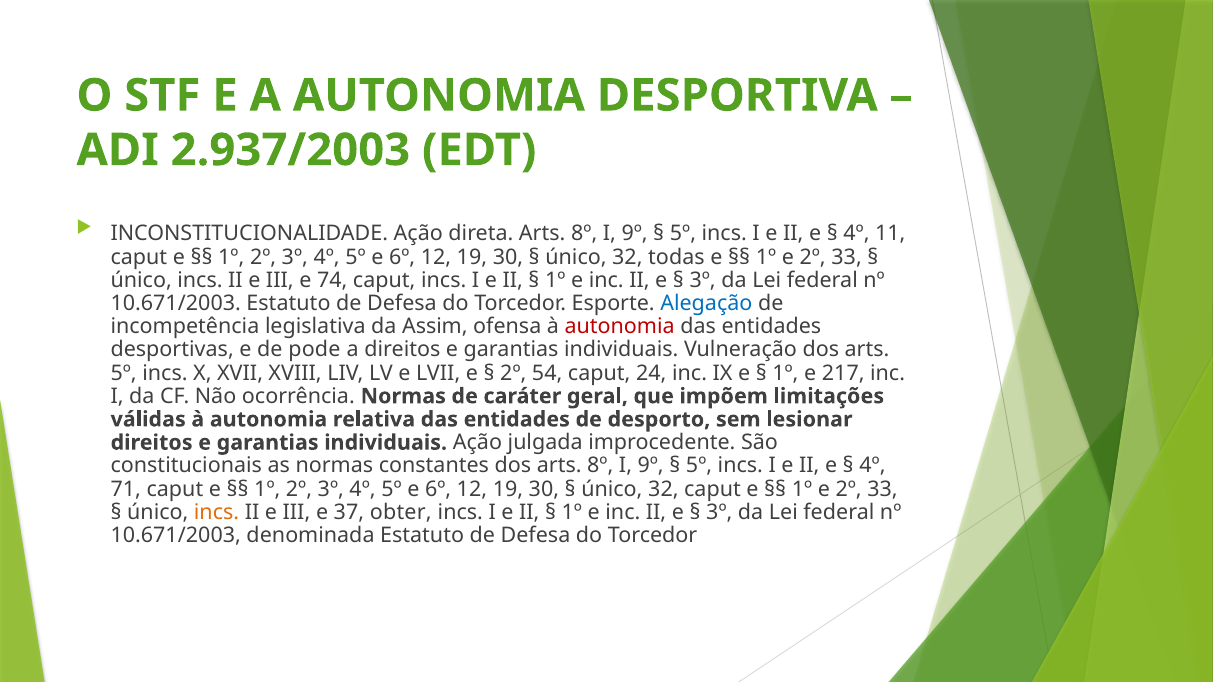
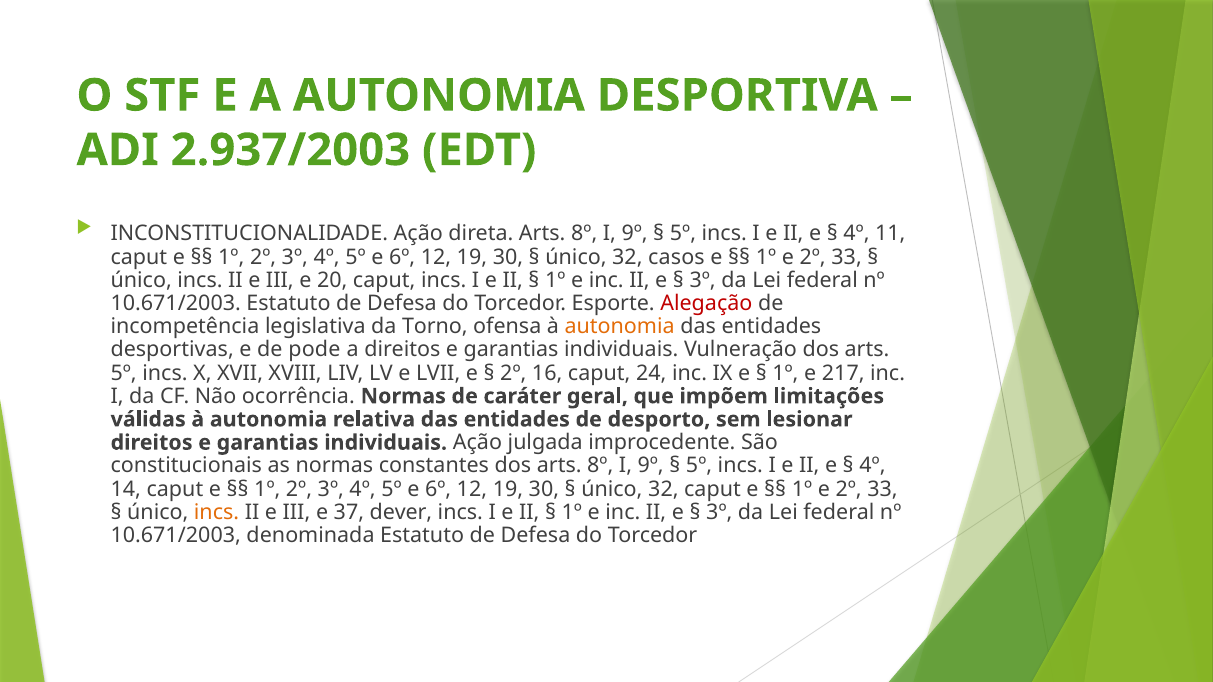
todas: todas -> casos (676, 257)
74: 74 -> 20 (332, 280)
Alegação colour: blue -> red (706, 304)
Assim: Assim -> Torno (435, 327)
autonomia colour: red -> orange (620, 327)
54: 54 -> 16 (547, 373)
71: 71 -> 14 (126, 489)
obter: obter -> dever (401, 512)
